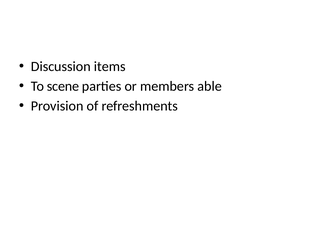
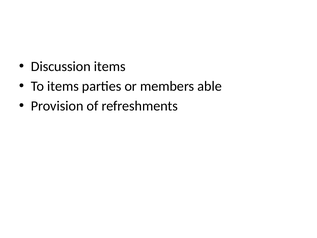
To scene: scene -> items (63, 86)
